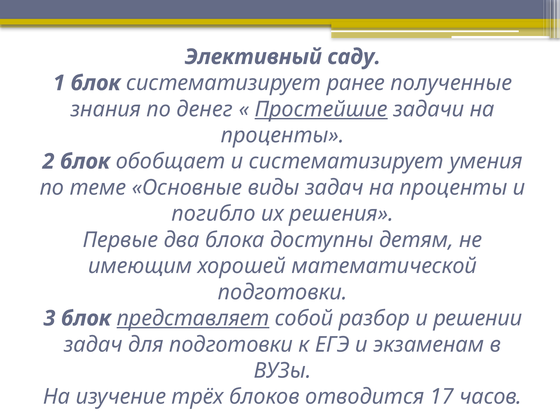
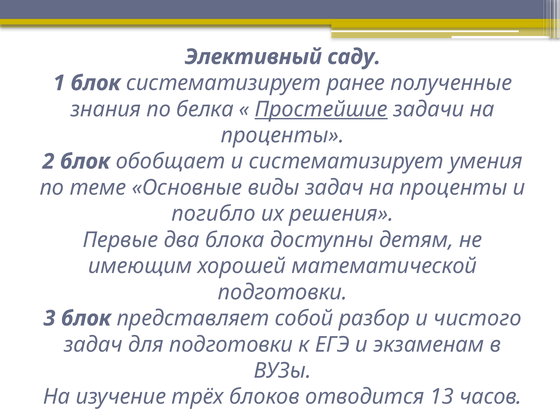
денег: денег -> белка (205, 109)
представляет underline: present -> none (193, 318)
решении: решении -> чистого (478, 318)
17: 17 -> 13 (442, 397)
